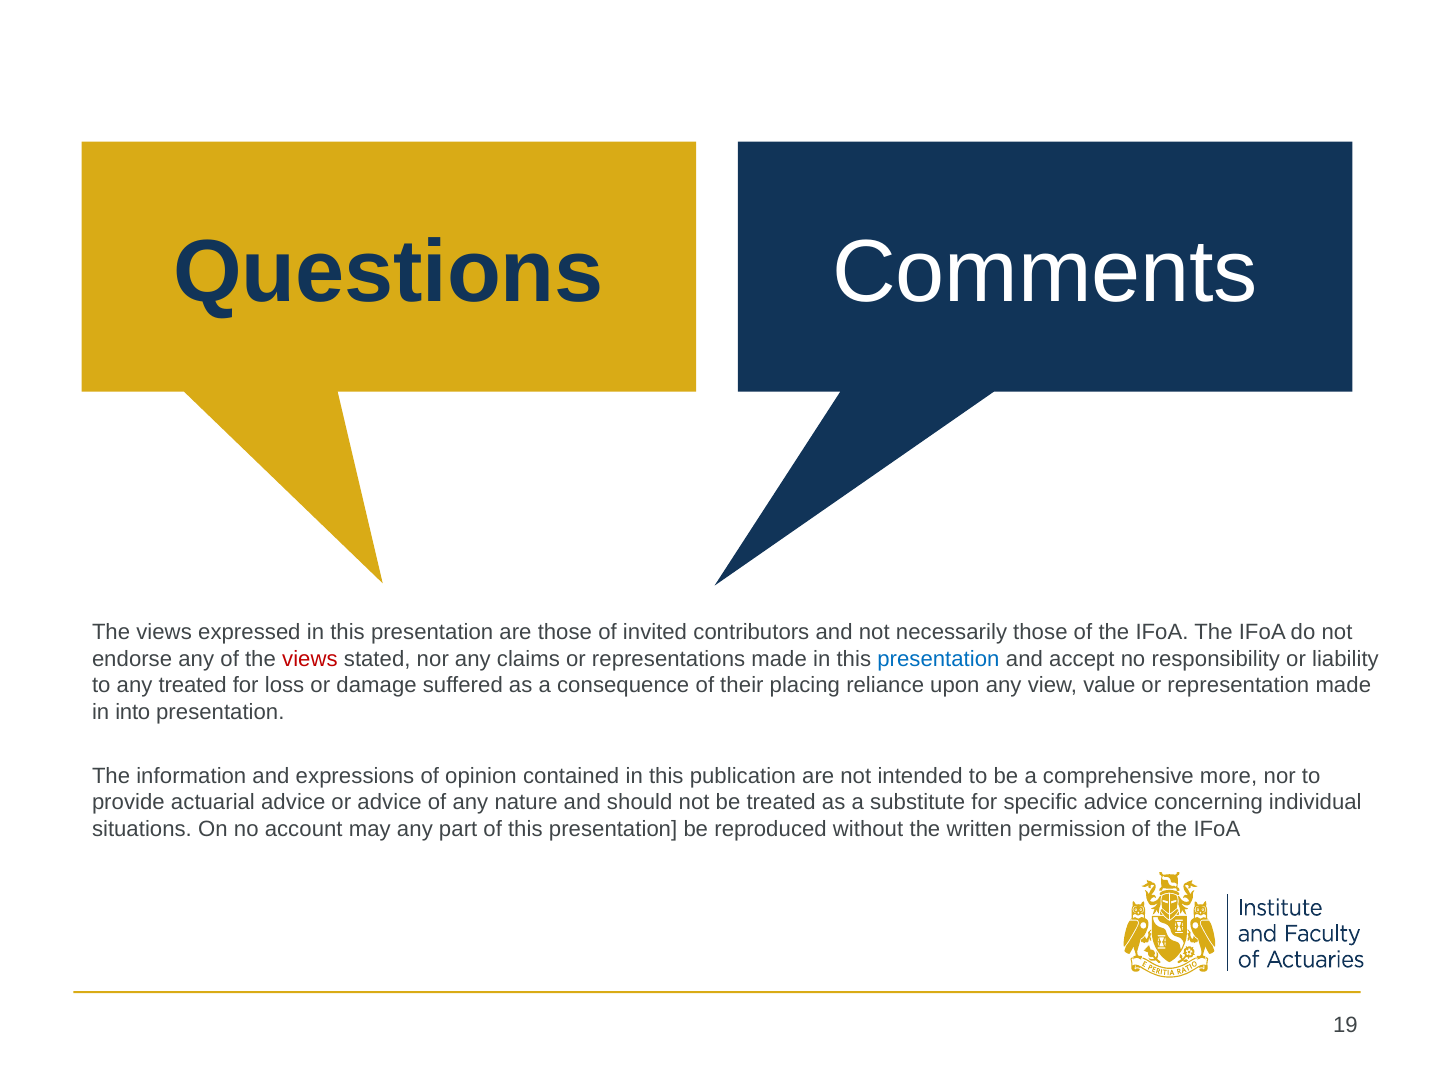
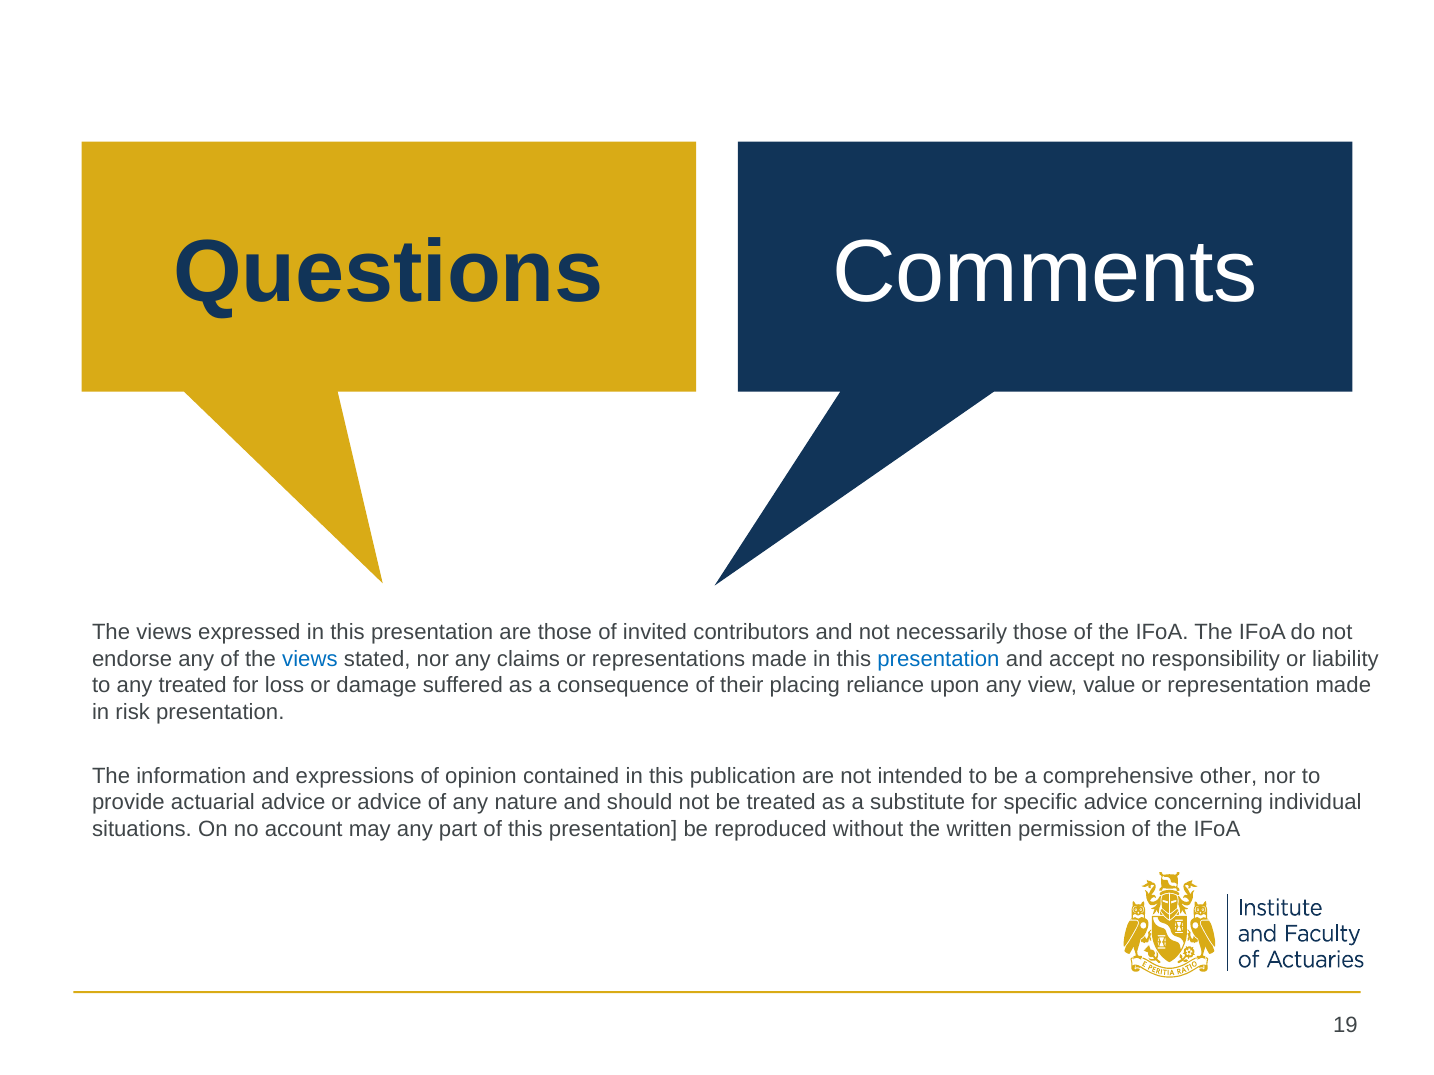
views colour: red -> blue (310, 659)
into: into -> risk (133, 712)
more: more -> other (1229, 776)
